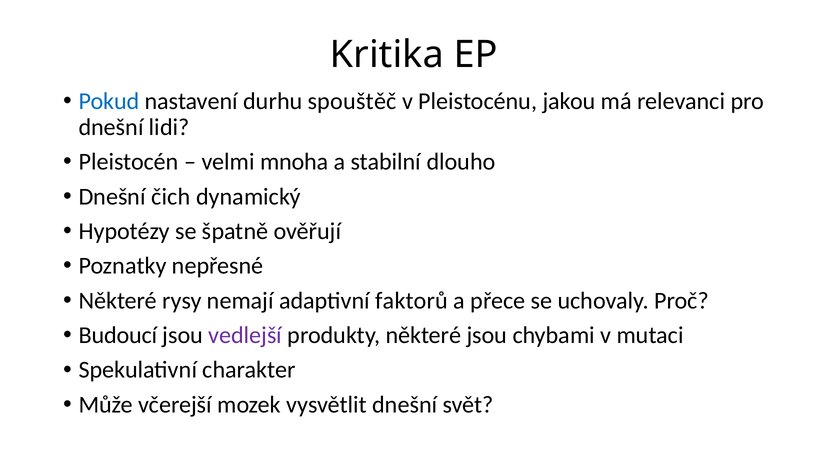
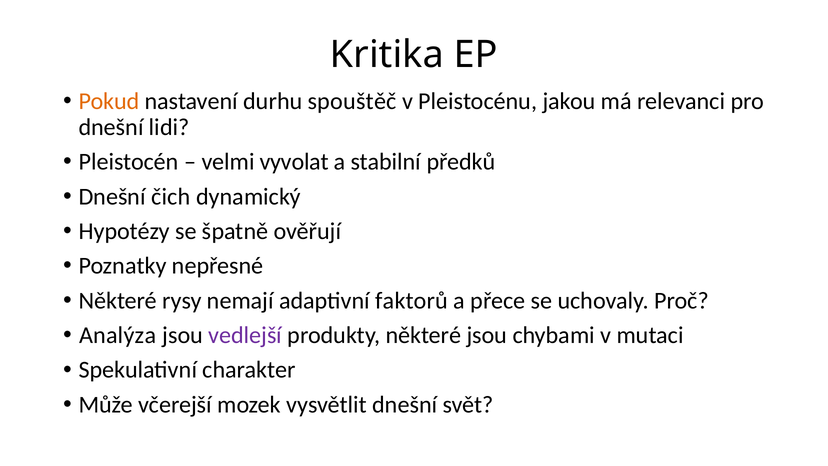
Pokud colour: blue -> orange (109, 101)
mnoha: mnoha -> vyvolat (294, 162)
dlouho: dlouho -> předků (461, 162)
Budoucí: Budoucí -> Analýza (118, 335)
